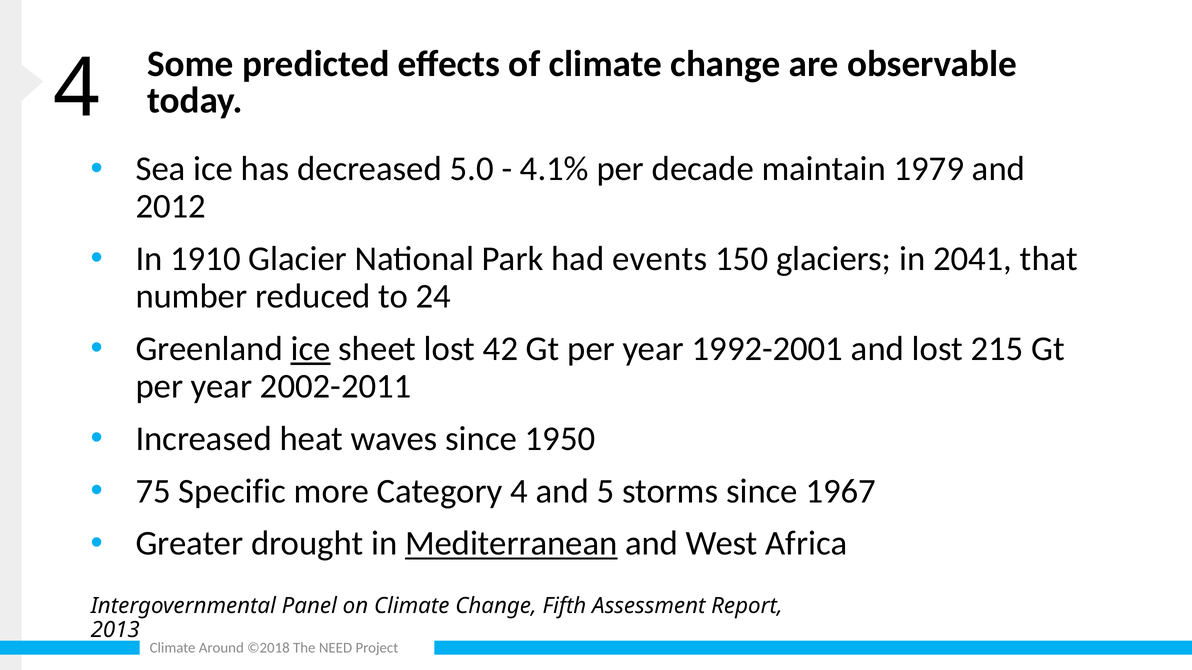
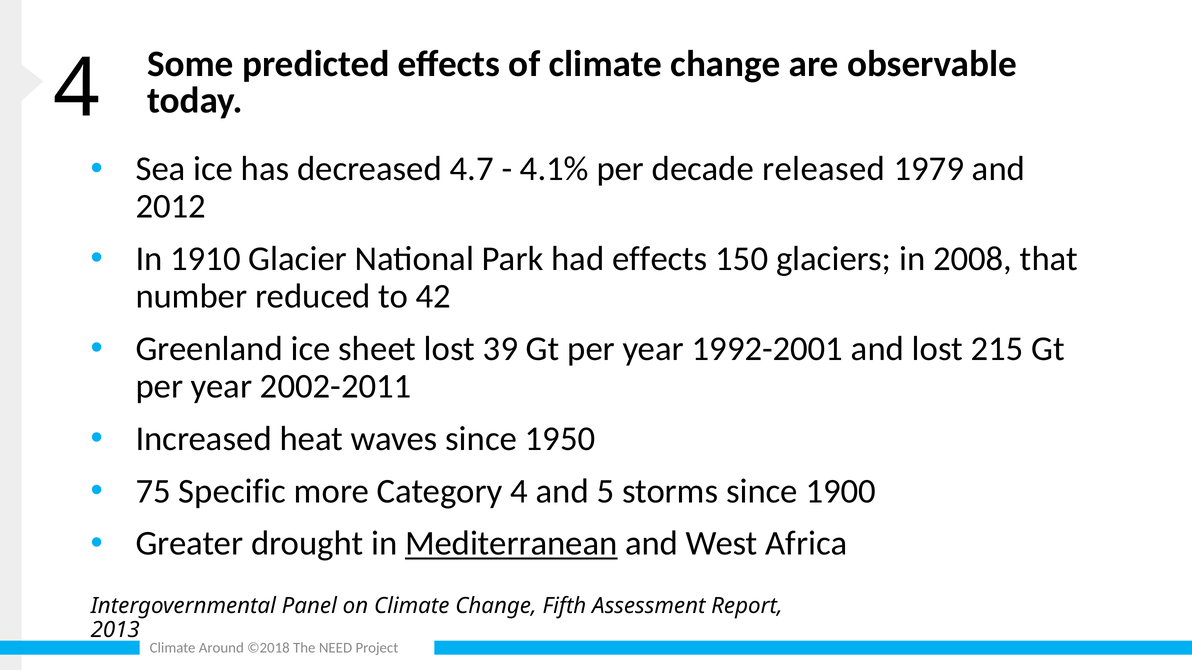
5.0: 5.0 -> 4.7 (472, 169)
maintain: maintain -> released (824, 169)
had events: events -> effects (660, 259)
2041: 2041 -> 2008 (973, 259)
24: 24 -> 42 (433, 297)
ice underline: present -> none (311, 349)
42: 42 -> 39 (501, 349)
1967: 1967 -> 1900 (841, 491)
